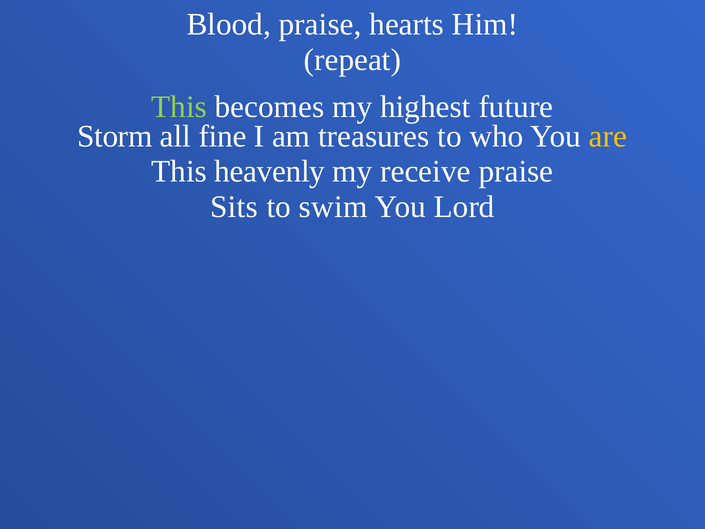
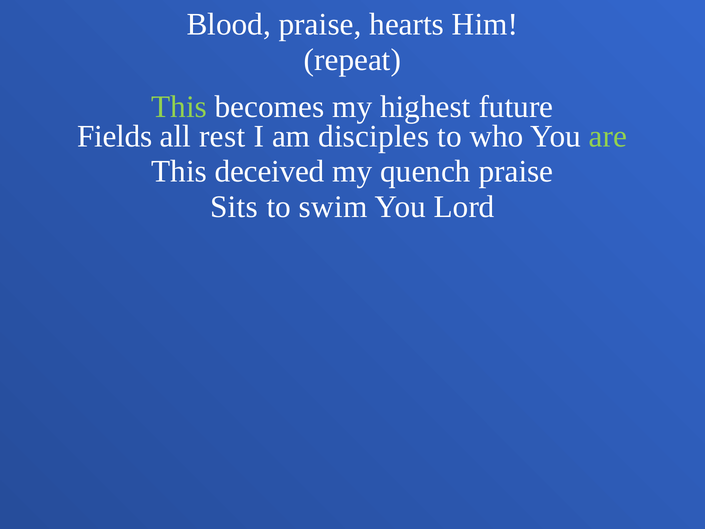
Storm: Storm -> Fields (115, 136)
fine: fine -> rest (222, 136)
treasures: treasures -> disciples (374, 136)
are colour: yellow -> light green (608, 136)
heavenly: heavenly -> deceived (270, 171)
receive: receive -> quench (425, 171)
